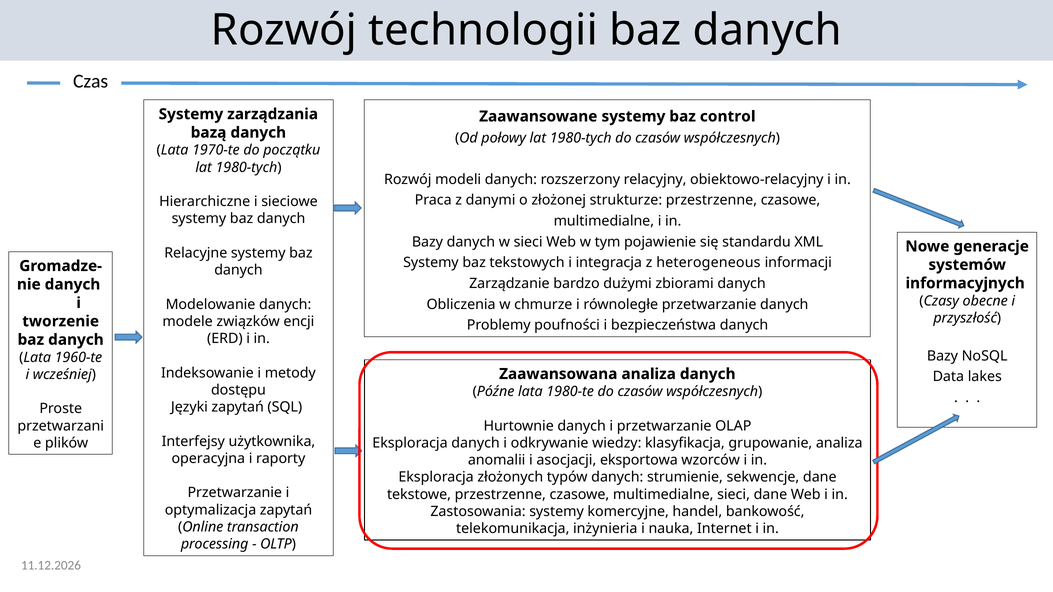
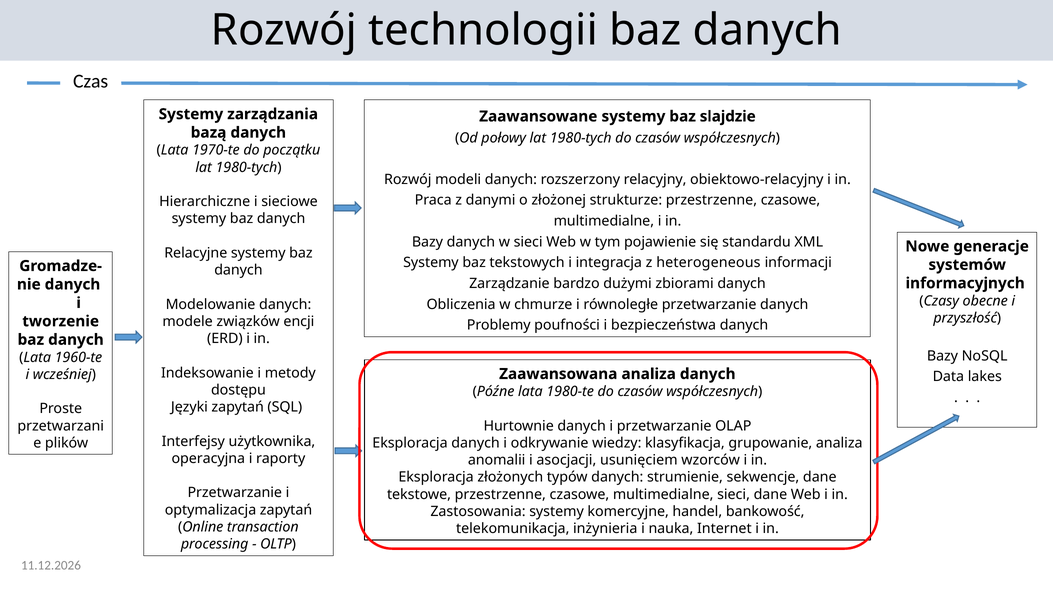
control: control -> slajdzie (728, 116)
eksportowa: eksportowa -> usunięciem (639, 460)
